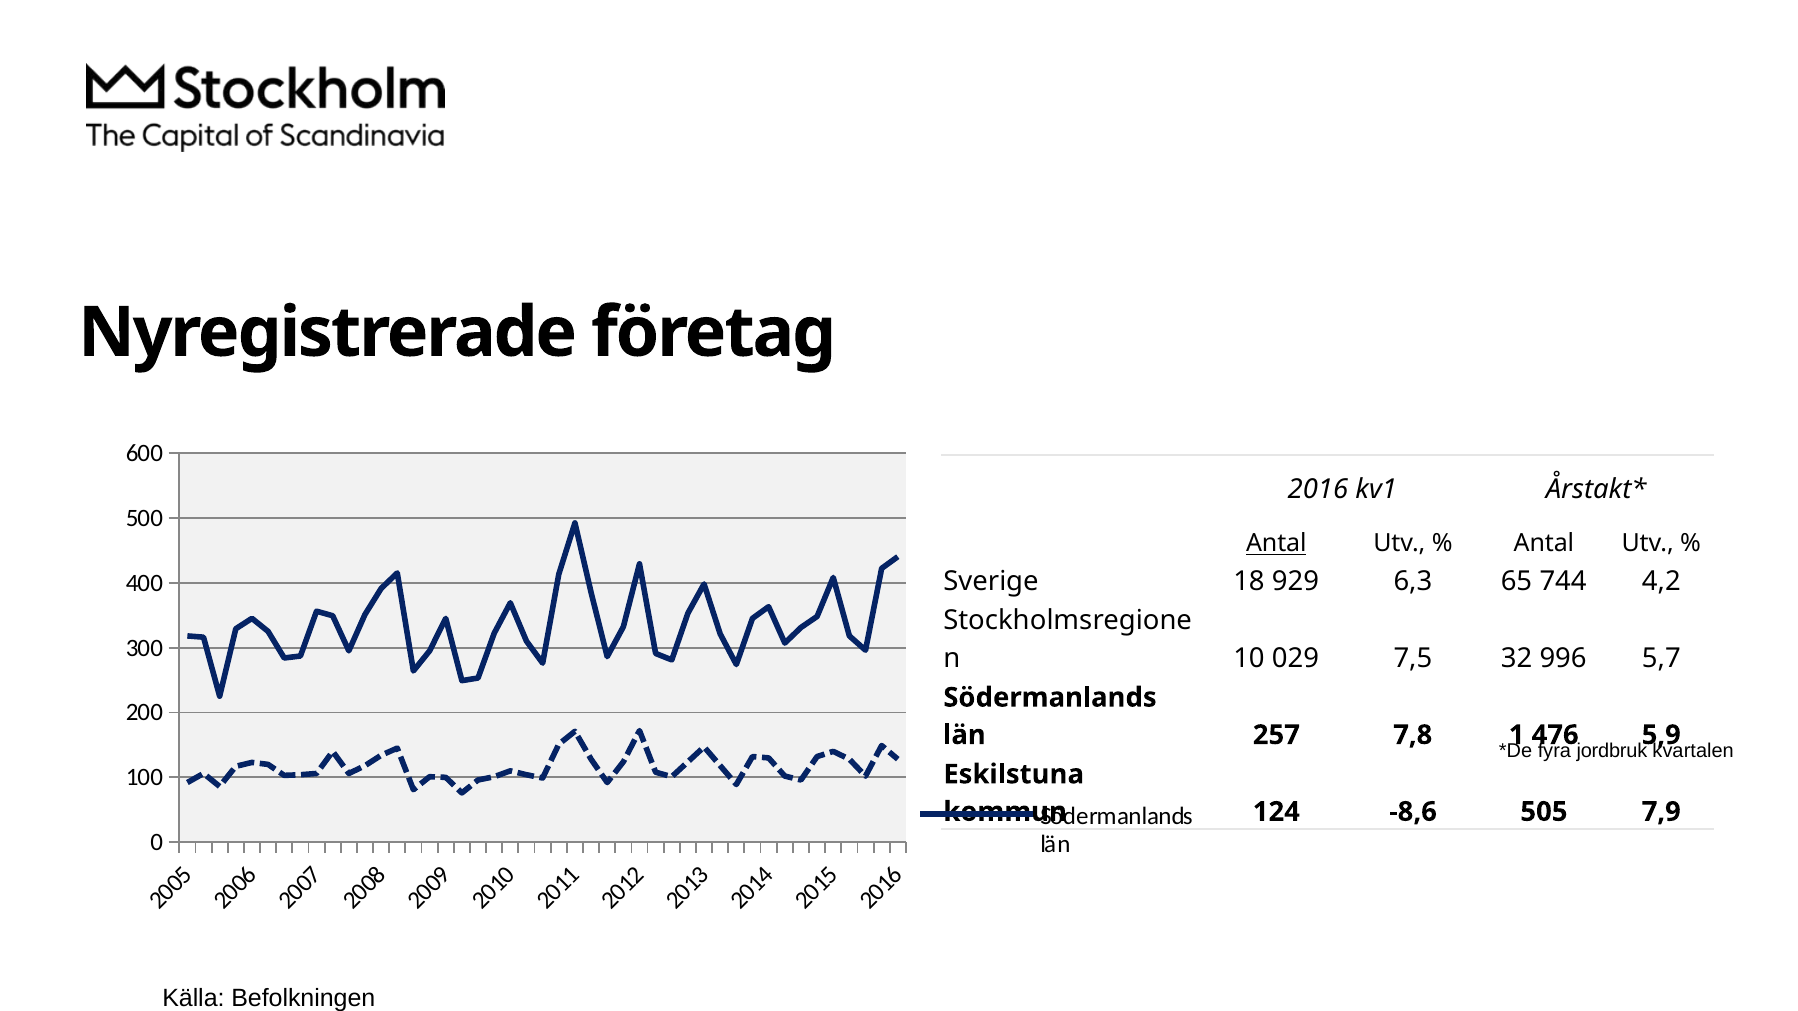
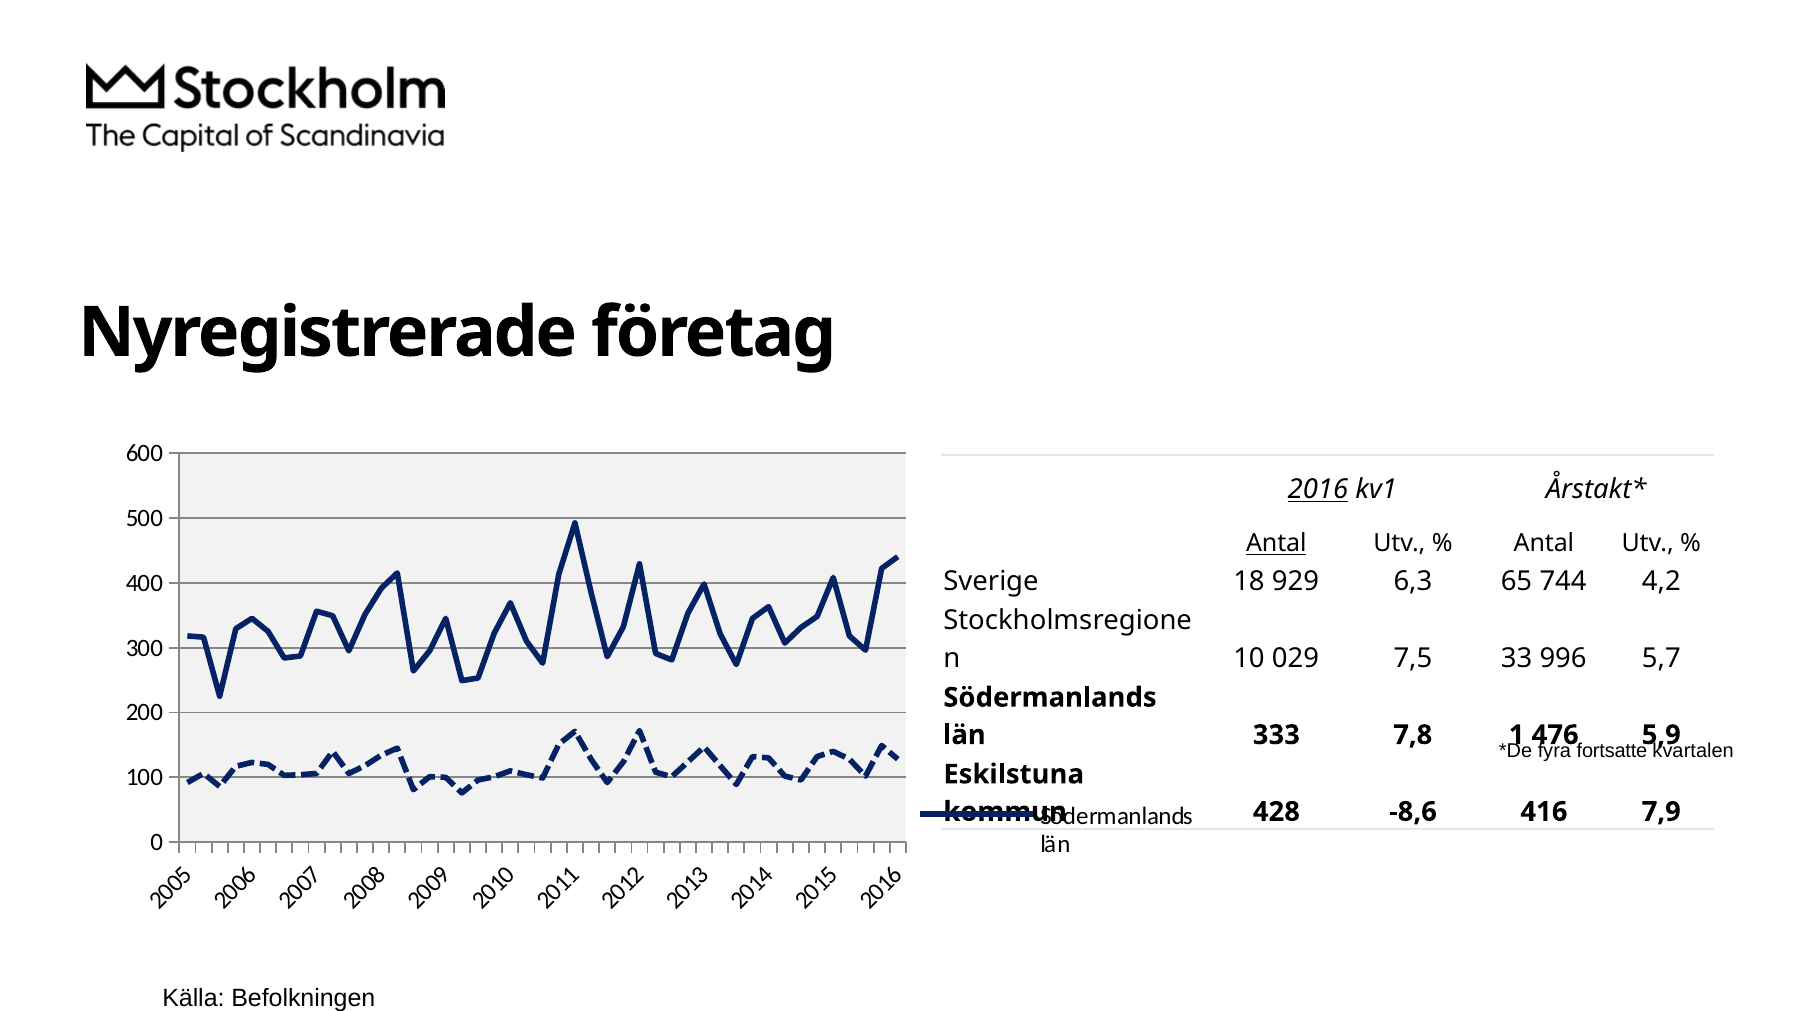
2016 underline: none -> present (1318, 490)
32: 32 -> 33 (1517, 658)
257: 257 -> 333 (1276, 735)
jordbruk: jordbruk -> fortsatte (1612, 751)
124: 124 -> 428 (1276, 812)
505: 505 -> 416 (1544, 812)
